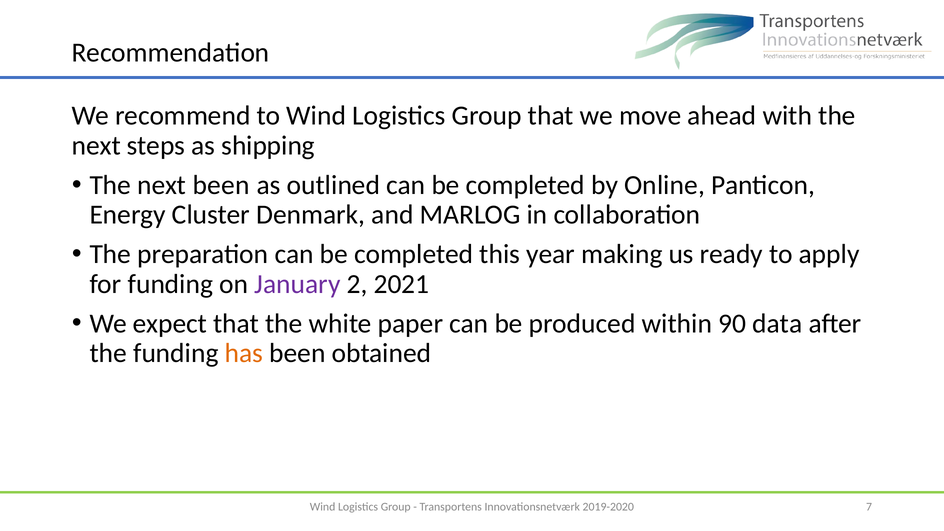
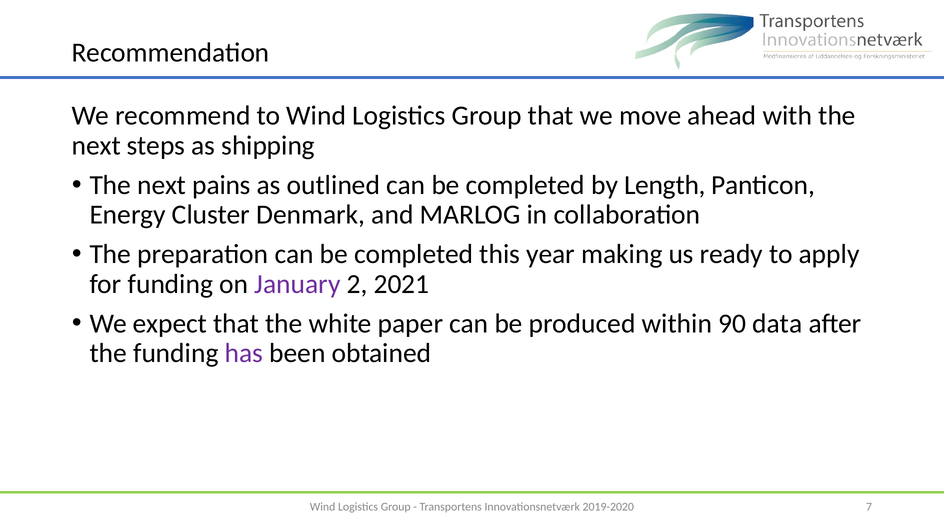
next been: been -> pains (222, 185)
Online: Online -> Length (665, 185)
has colour: orange -> purple (244, 353)
